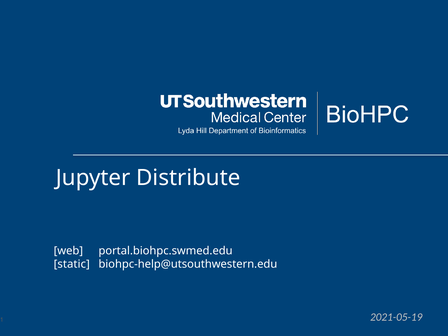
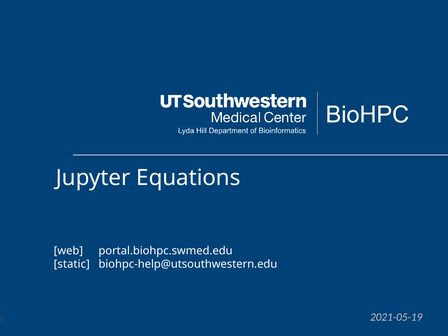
Distribute: Distribute -> Equations (188, 178)
